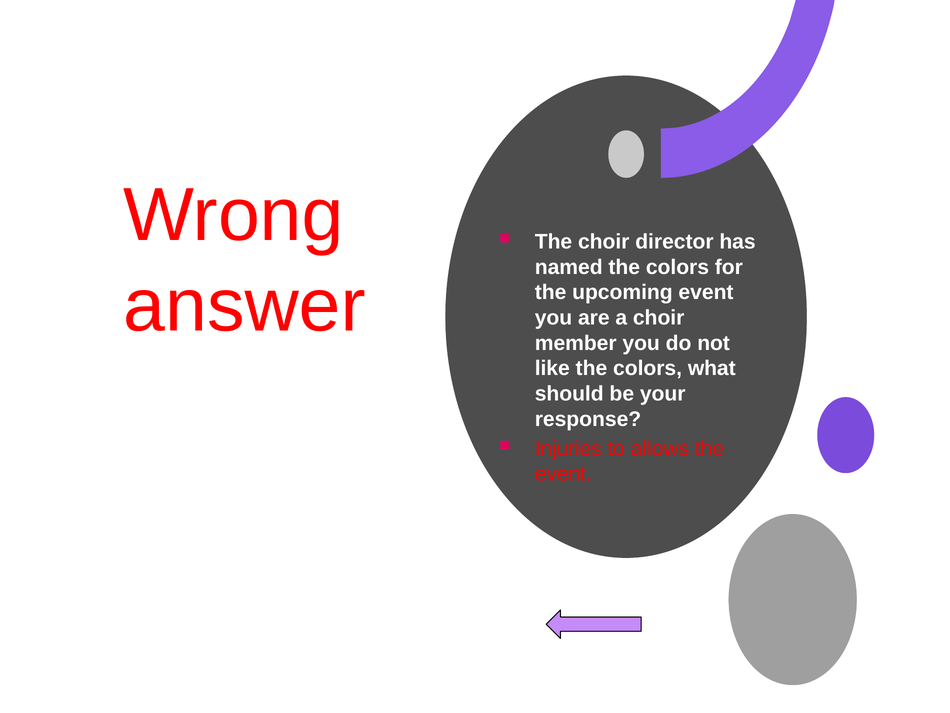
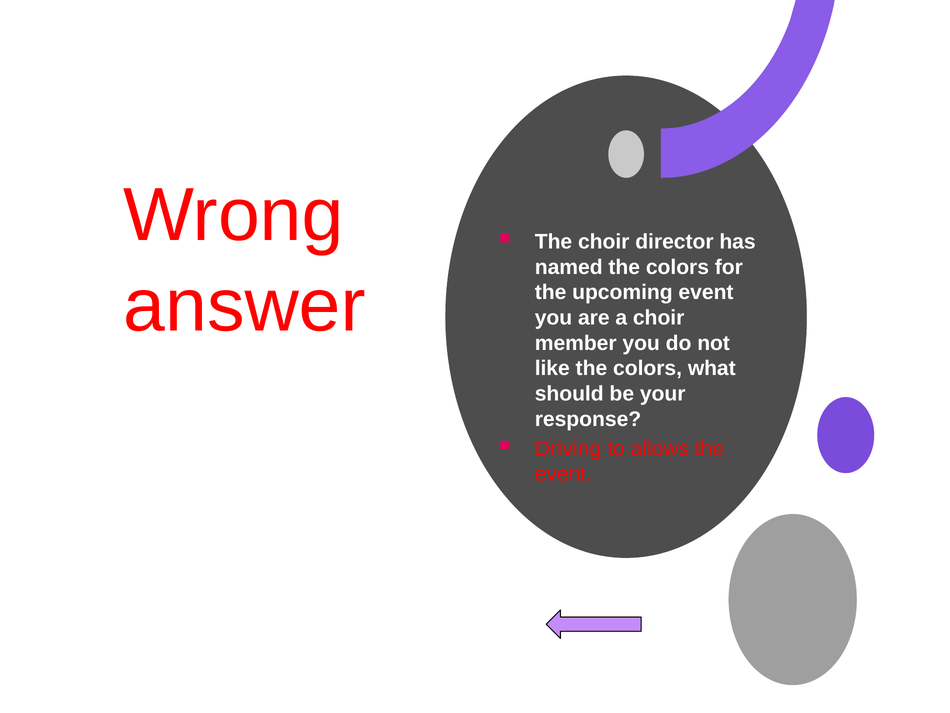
Injuries: Injuries -> Driving (568, 448)
